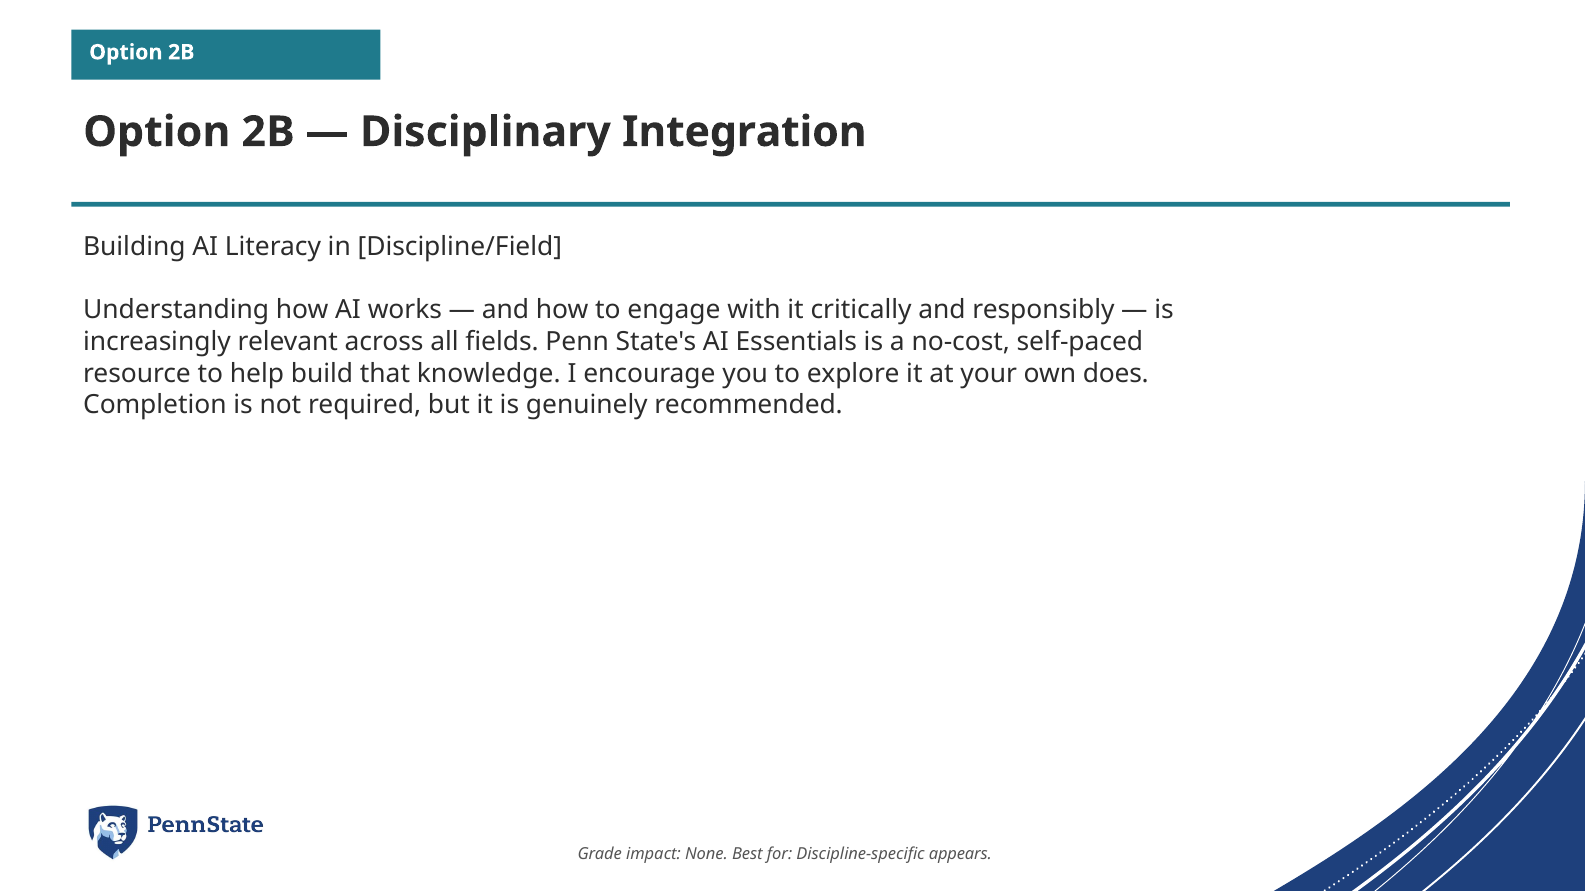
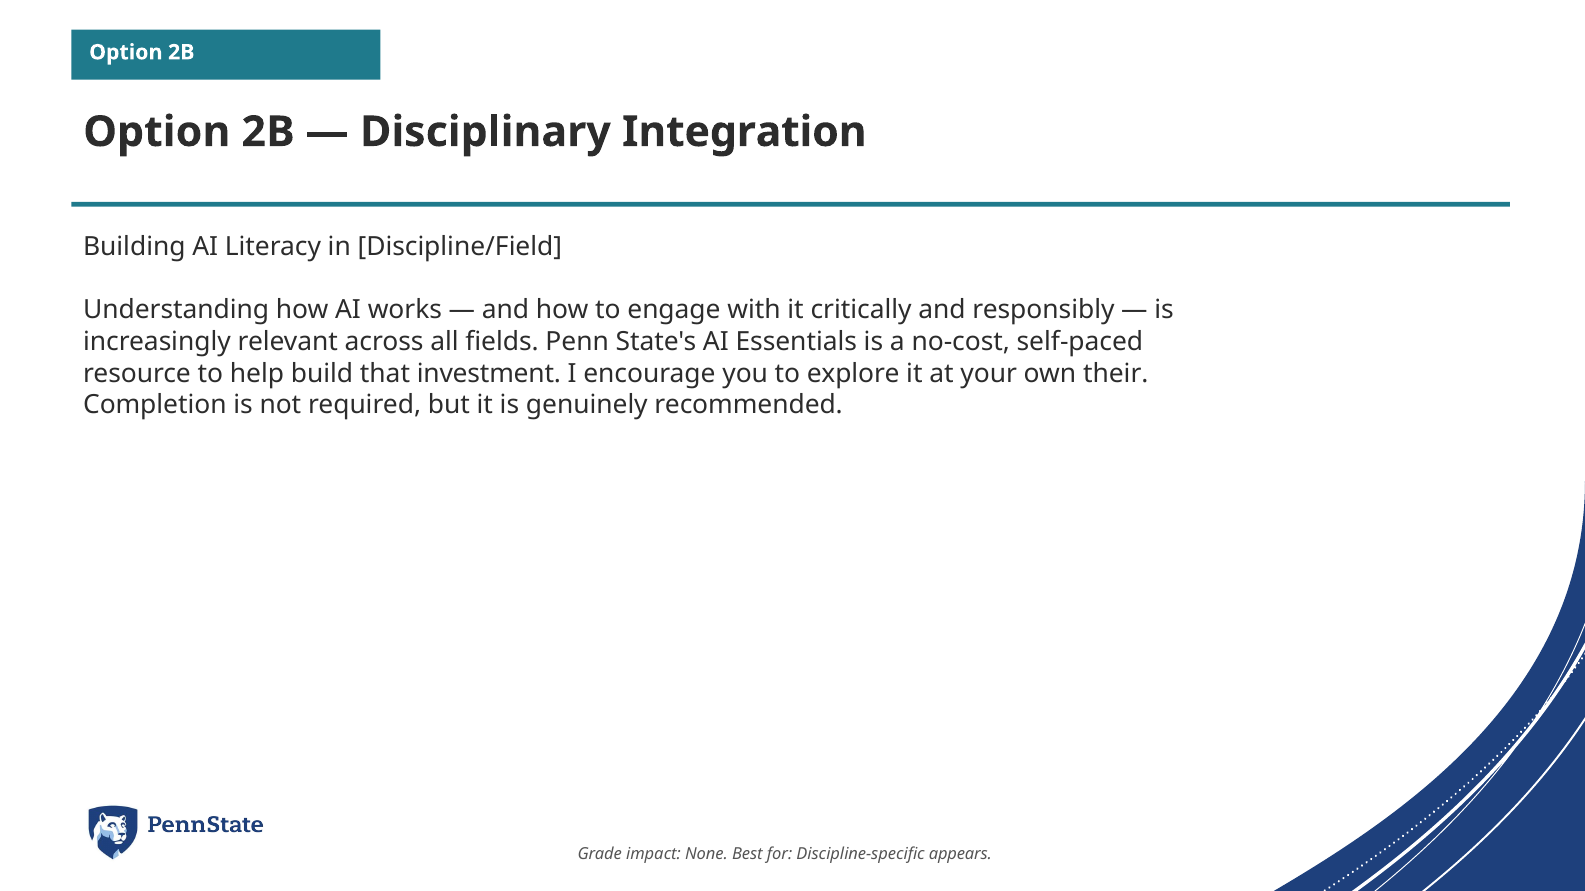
knowledge: knowledge -> investment (489, 374)
does: does -> their (1116, 374)
